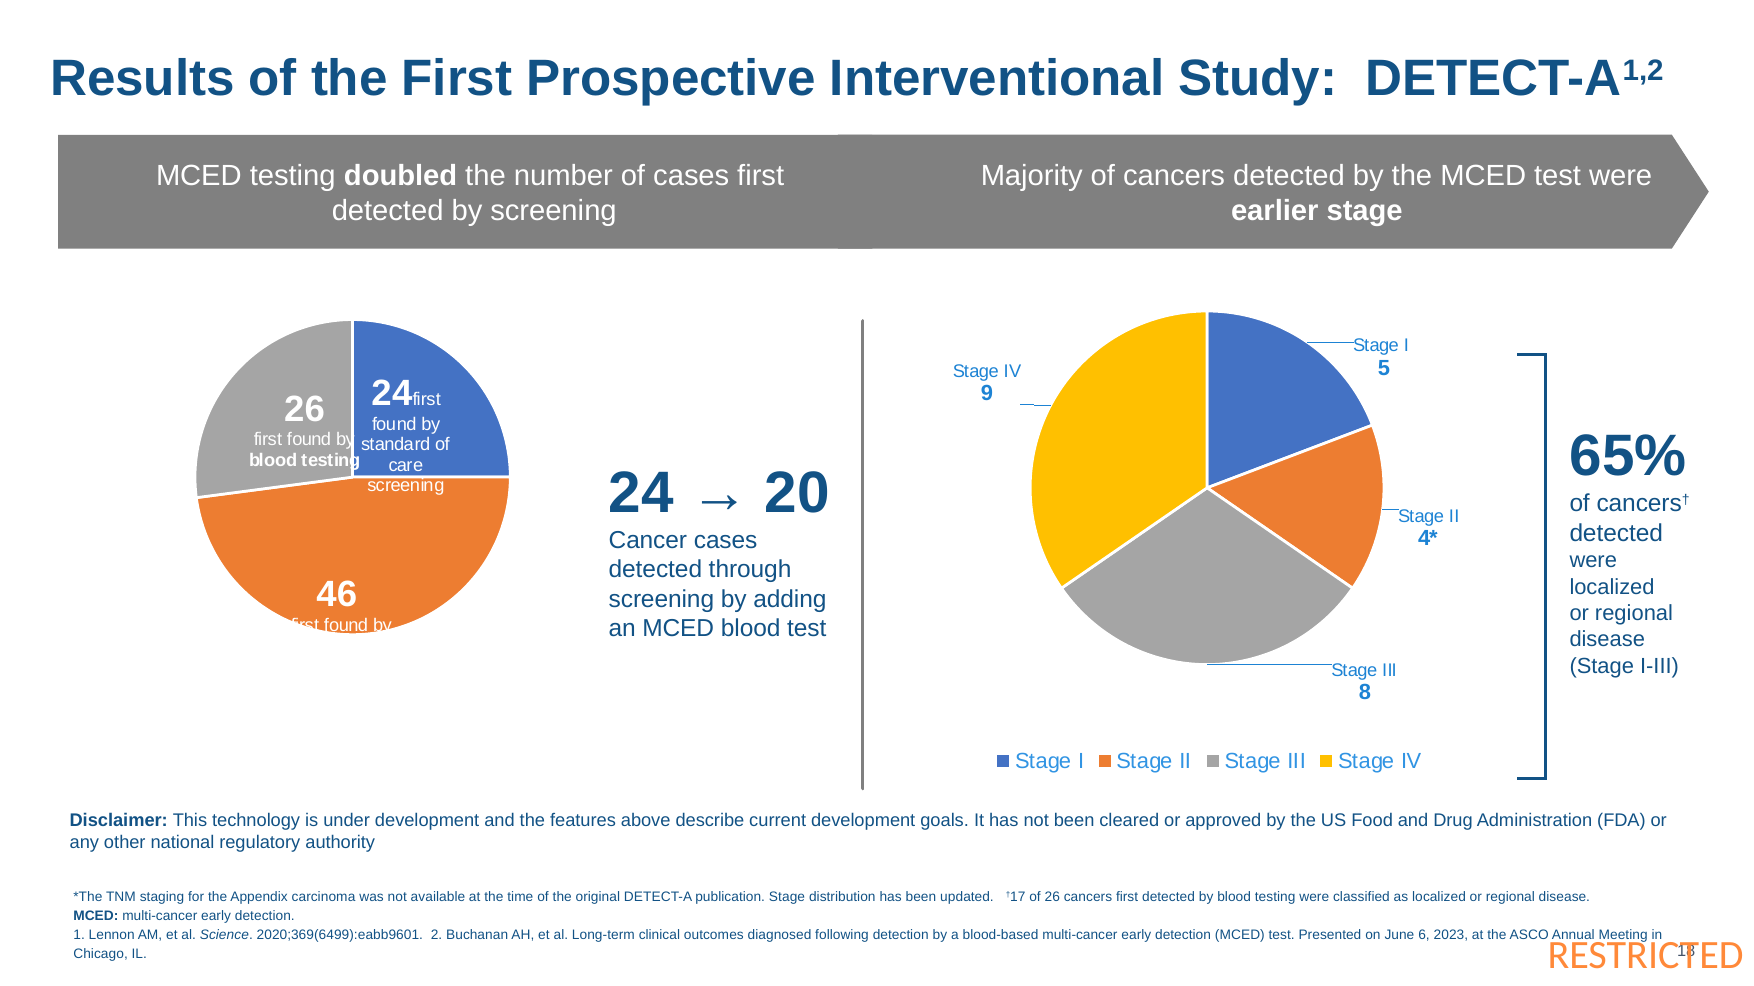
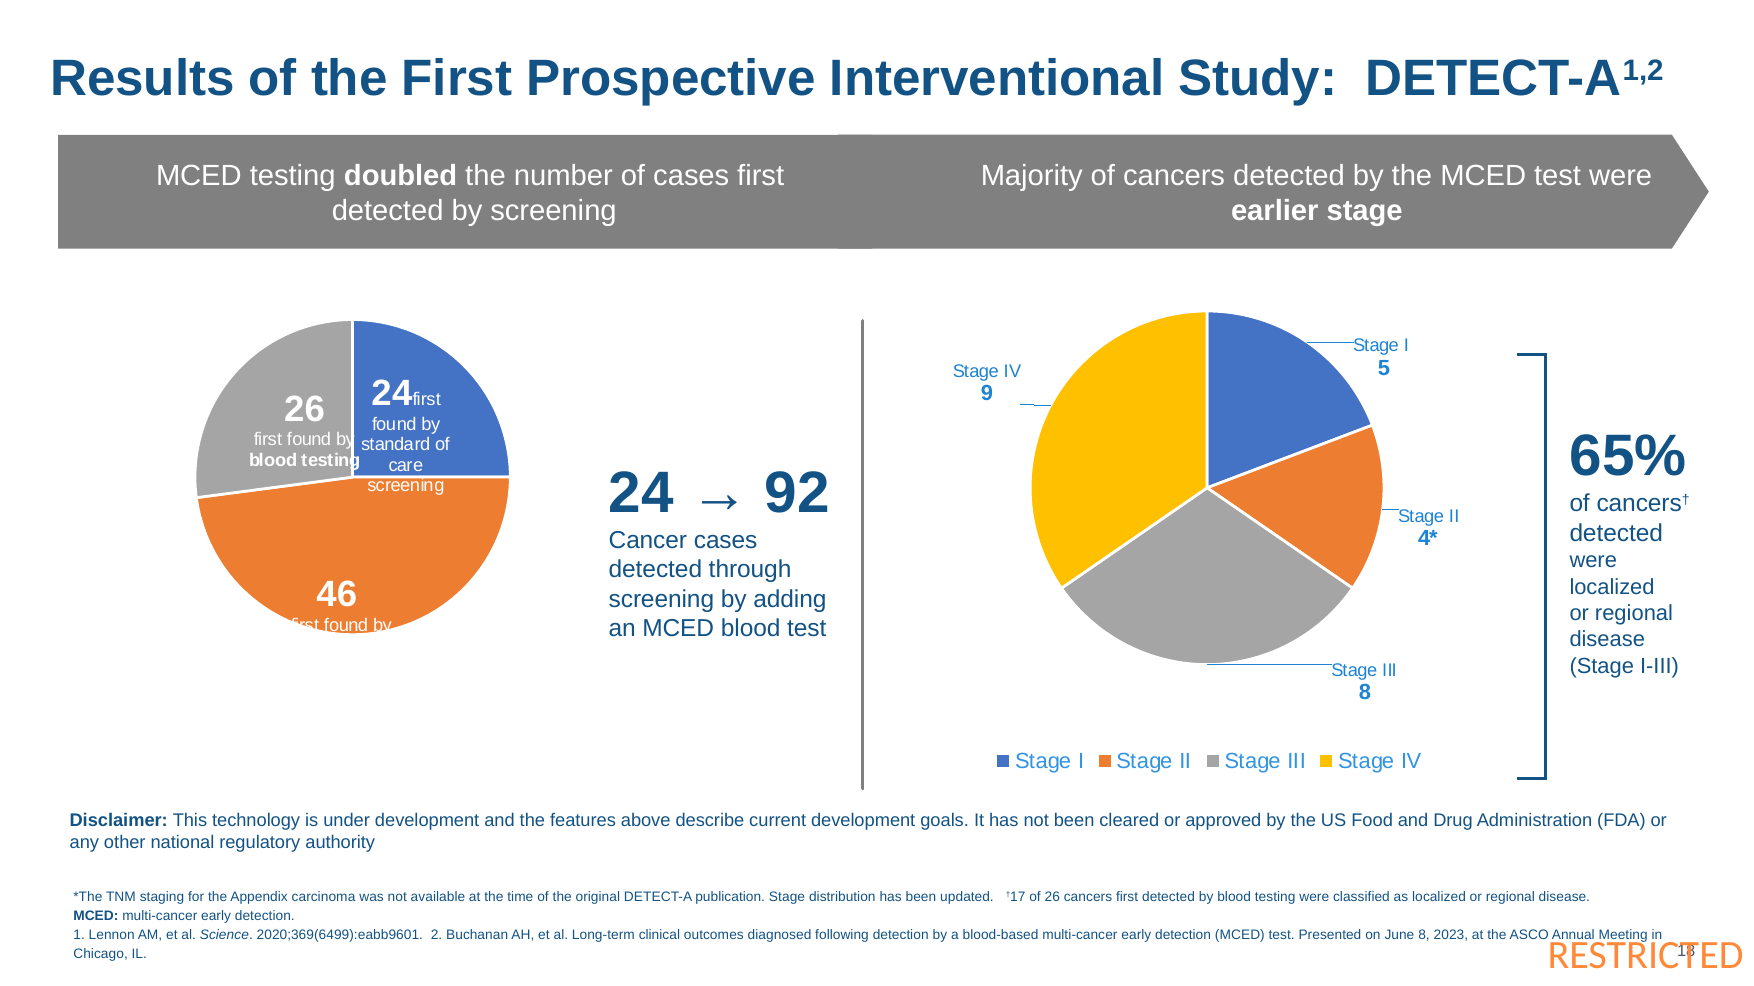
20: 20 -> 92 (797, 494)
June 6: 6 -> 8 (1424, 936)
